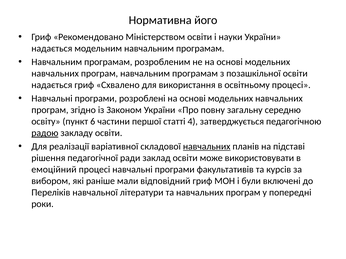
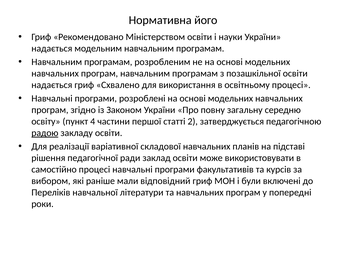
6: 6 -> 4 (93, 122)
4: 4 -> 2 (193, 122)
навчальних underline: present -> none (207, 147)
емоційний: емоційний -> самостійно (54, 170)
